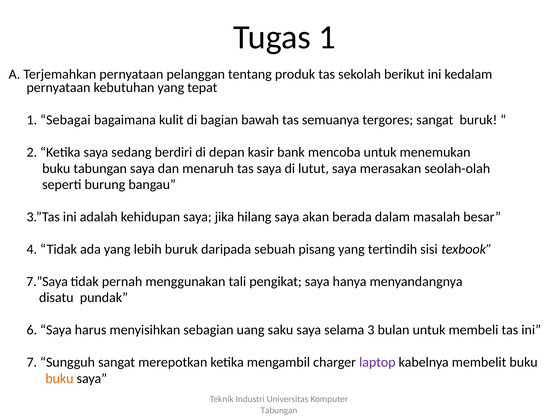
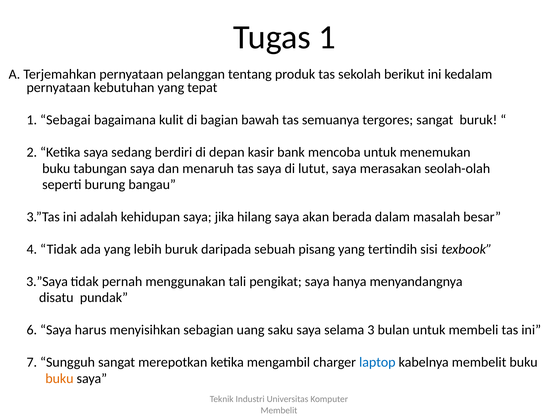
7.”Saya: 7.”Saya -> 3.”Saya (47, 282)
laptop colour: purple -> blue (377, 363)
Tabungan: Tabungan -> Membelit (279, 411)
